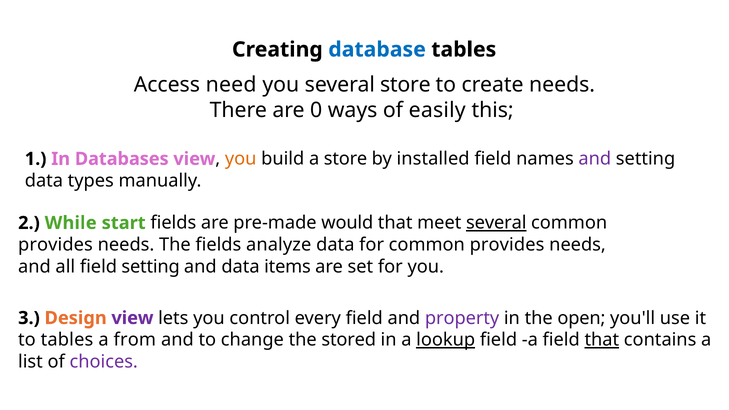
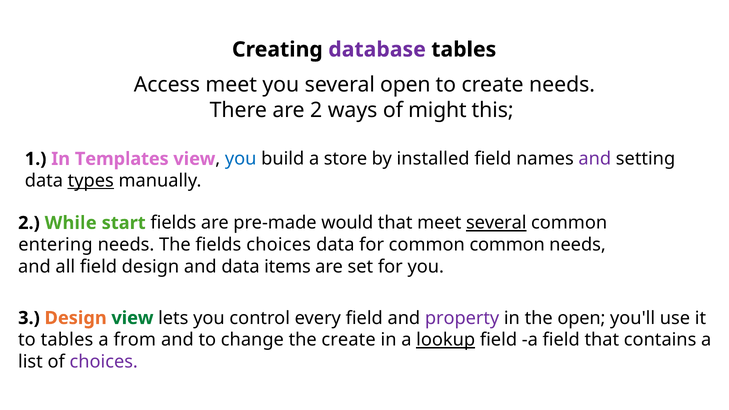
database colour: blue -> purple (377, 50)
Access need: need -> meet (231, 85)
several store: store -> open (405, 85)
are 0: 0 -> 2 (316, 110)
easily: easily -> might (437, 110)
Databases: Databases -> Templates (122, 159)
you colour: orange -> blue (241, 159)
types underline: none -> present (91, 181)
provides: provides -> entering (55, 245)
fields analyze: analyze -> choices (279, 245)
for common provides: provides -> common (507, 245)
field setting: setting -> design (150, 267)
view colour: purple -> green (132, 318)
the stored: stored -> create (349, 340)
that underline: present -> none (602, 340)
